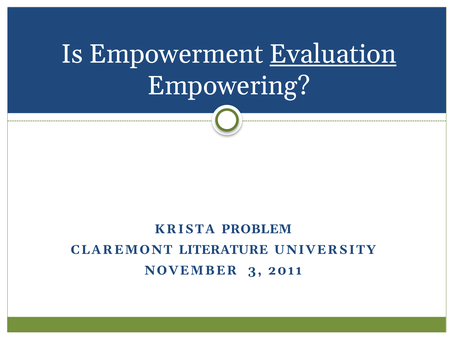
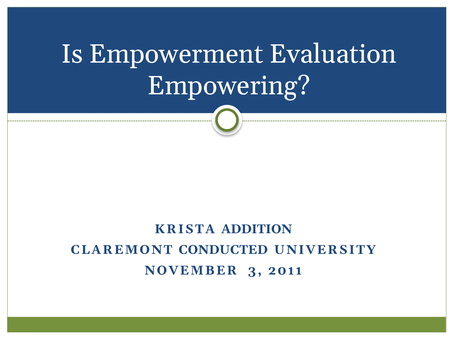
Evaluation underline: present -> none (333, 54)
PROBLEM: PROBLEM -> ADDITION (257, 229)
LITERATURE: LITERATURE -> CONDUCTED (223, 250)
